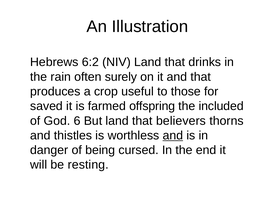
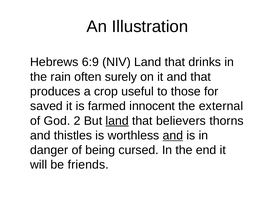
6:2: 6:2 -> 6:9 (90, 62)
offspring: offspring -> innocent (152, 106)
included: included -> external (221, 106)
6: 6 -> 2 (77, 121)
land underline: none -> present (117, 121)
resting: resting -> friends (88, 165)
